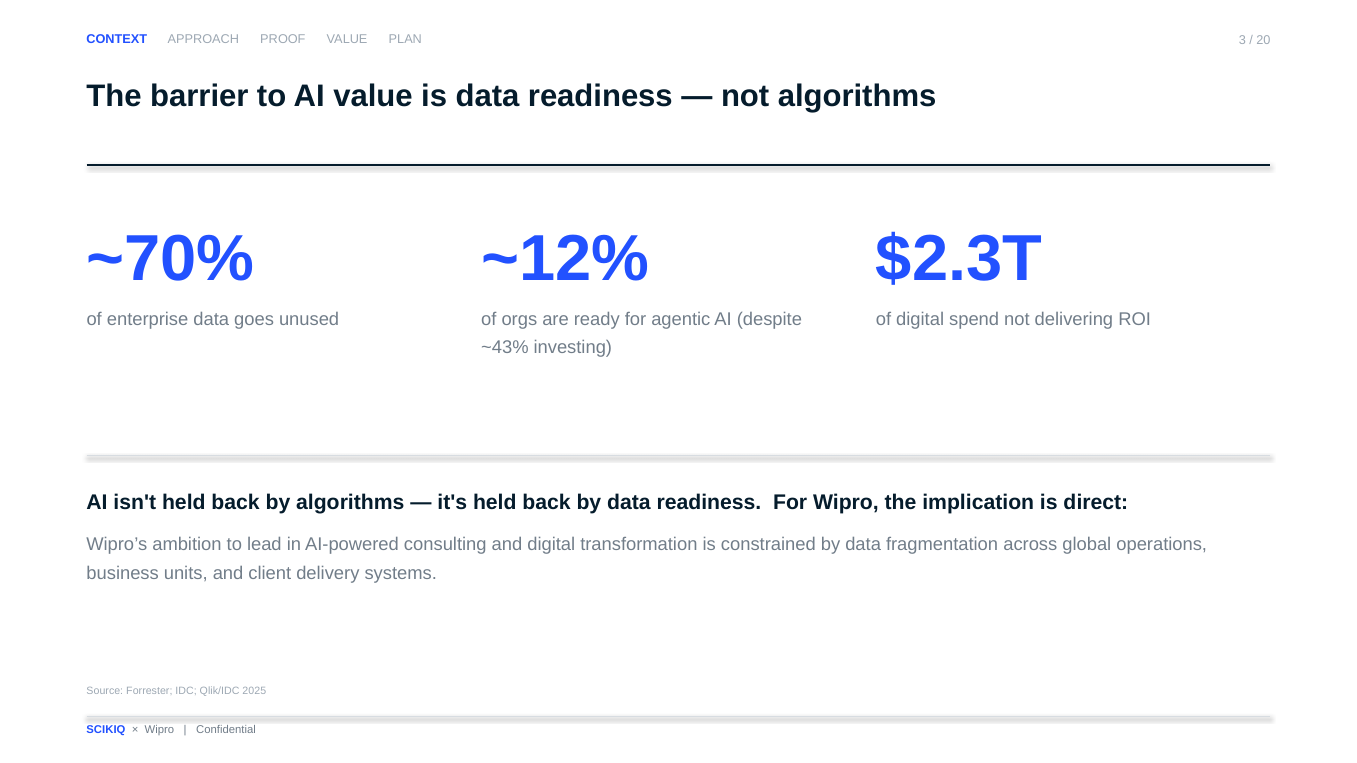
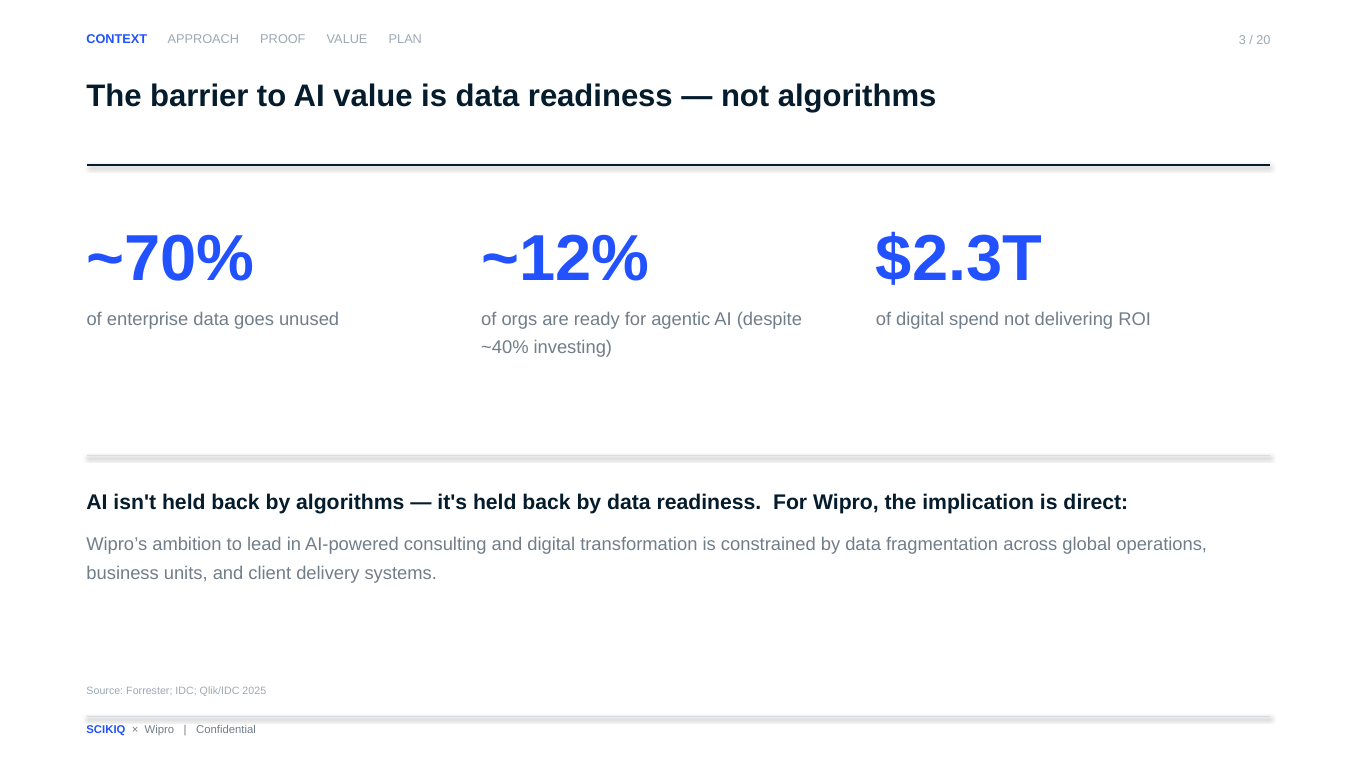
~43%: ~43% -> ~40% (505, 348)
